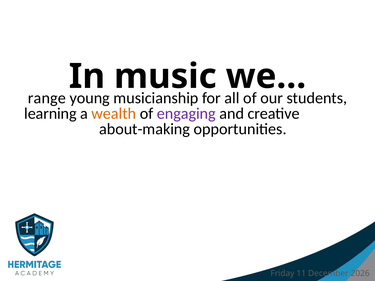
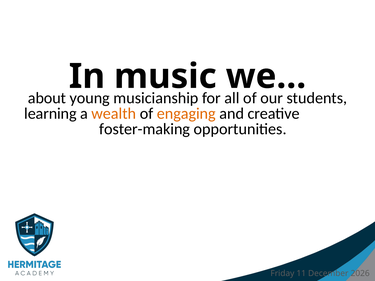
range: range -> about (47, 98)
engaging colour: purple -> orange (186, 114)
about-making: about-making -> foster-making (145, 129)
